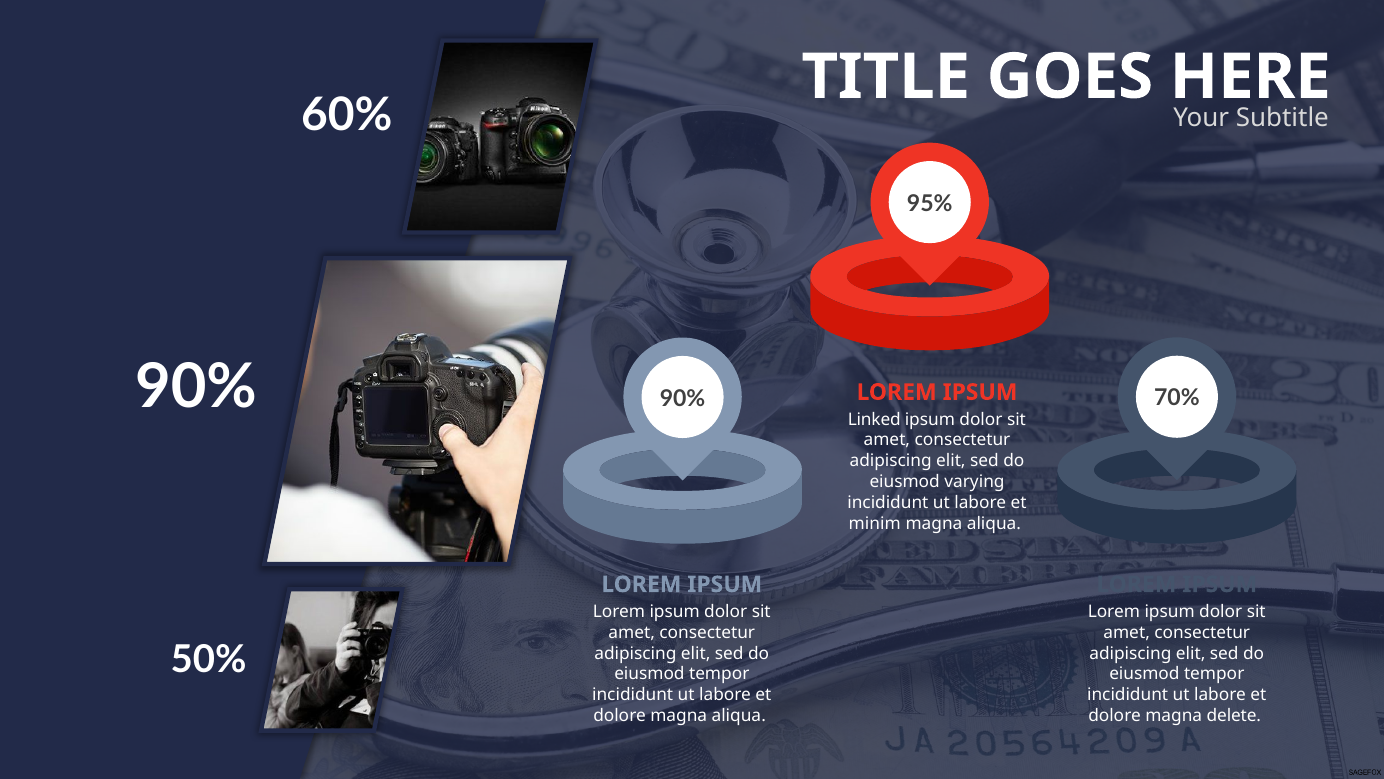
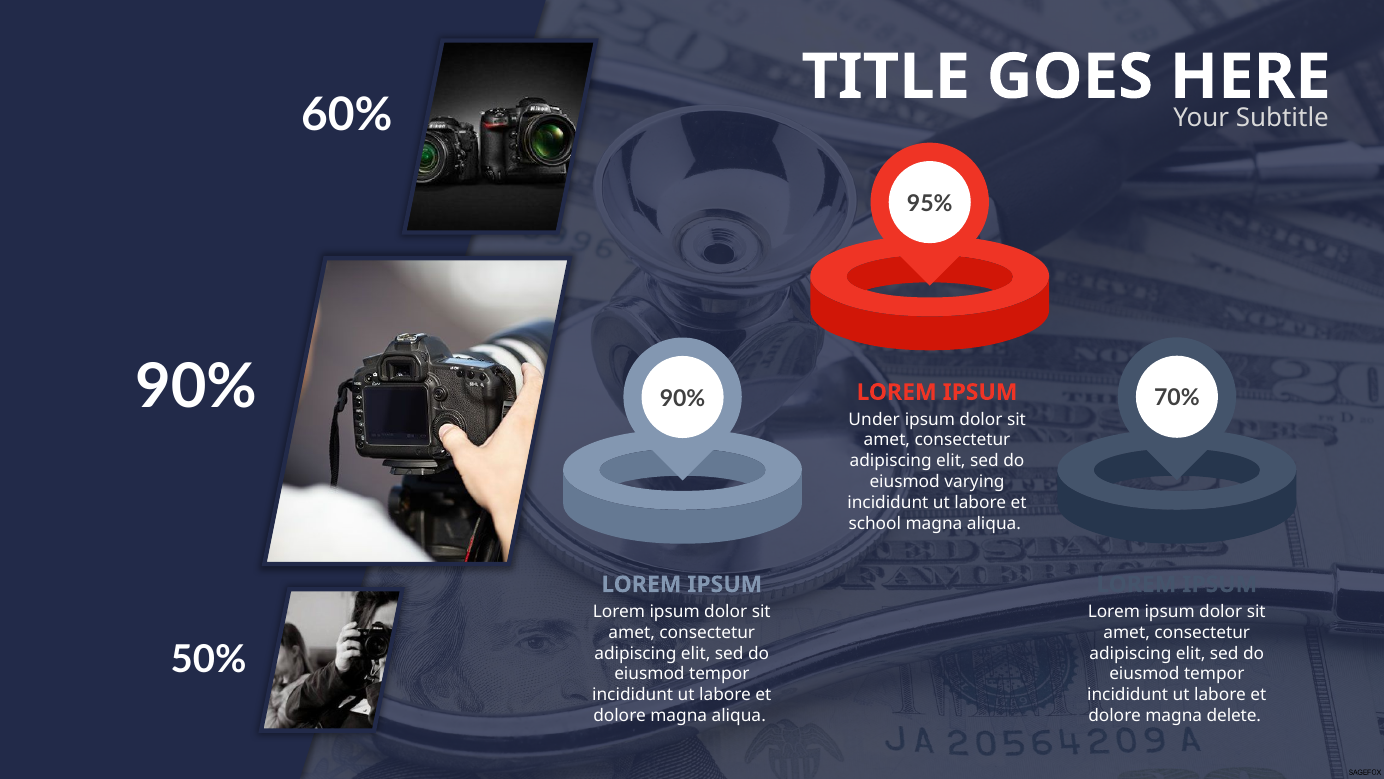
Linked: Linked -> Under (874, 419)
minim: minim -> school (875, 523)
